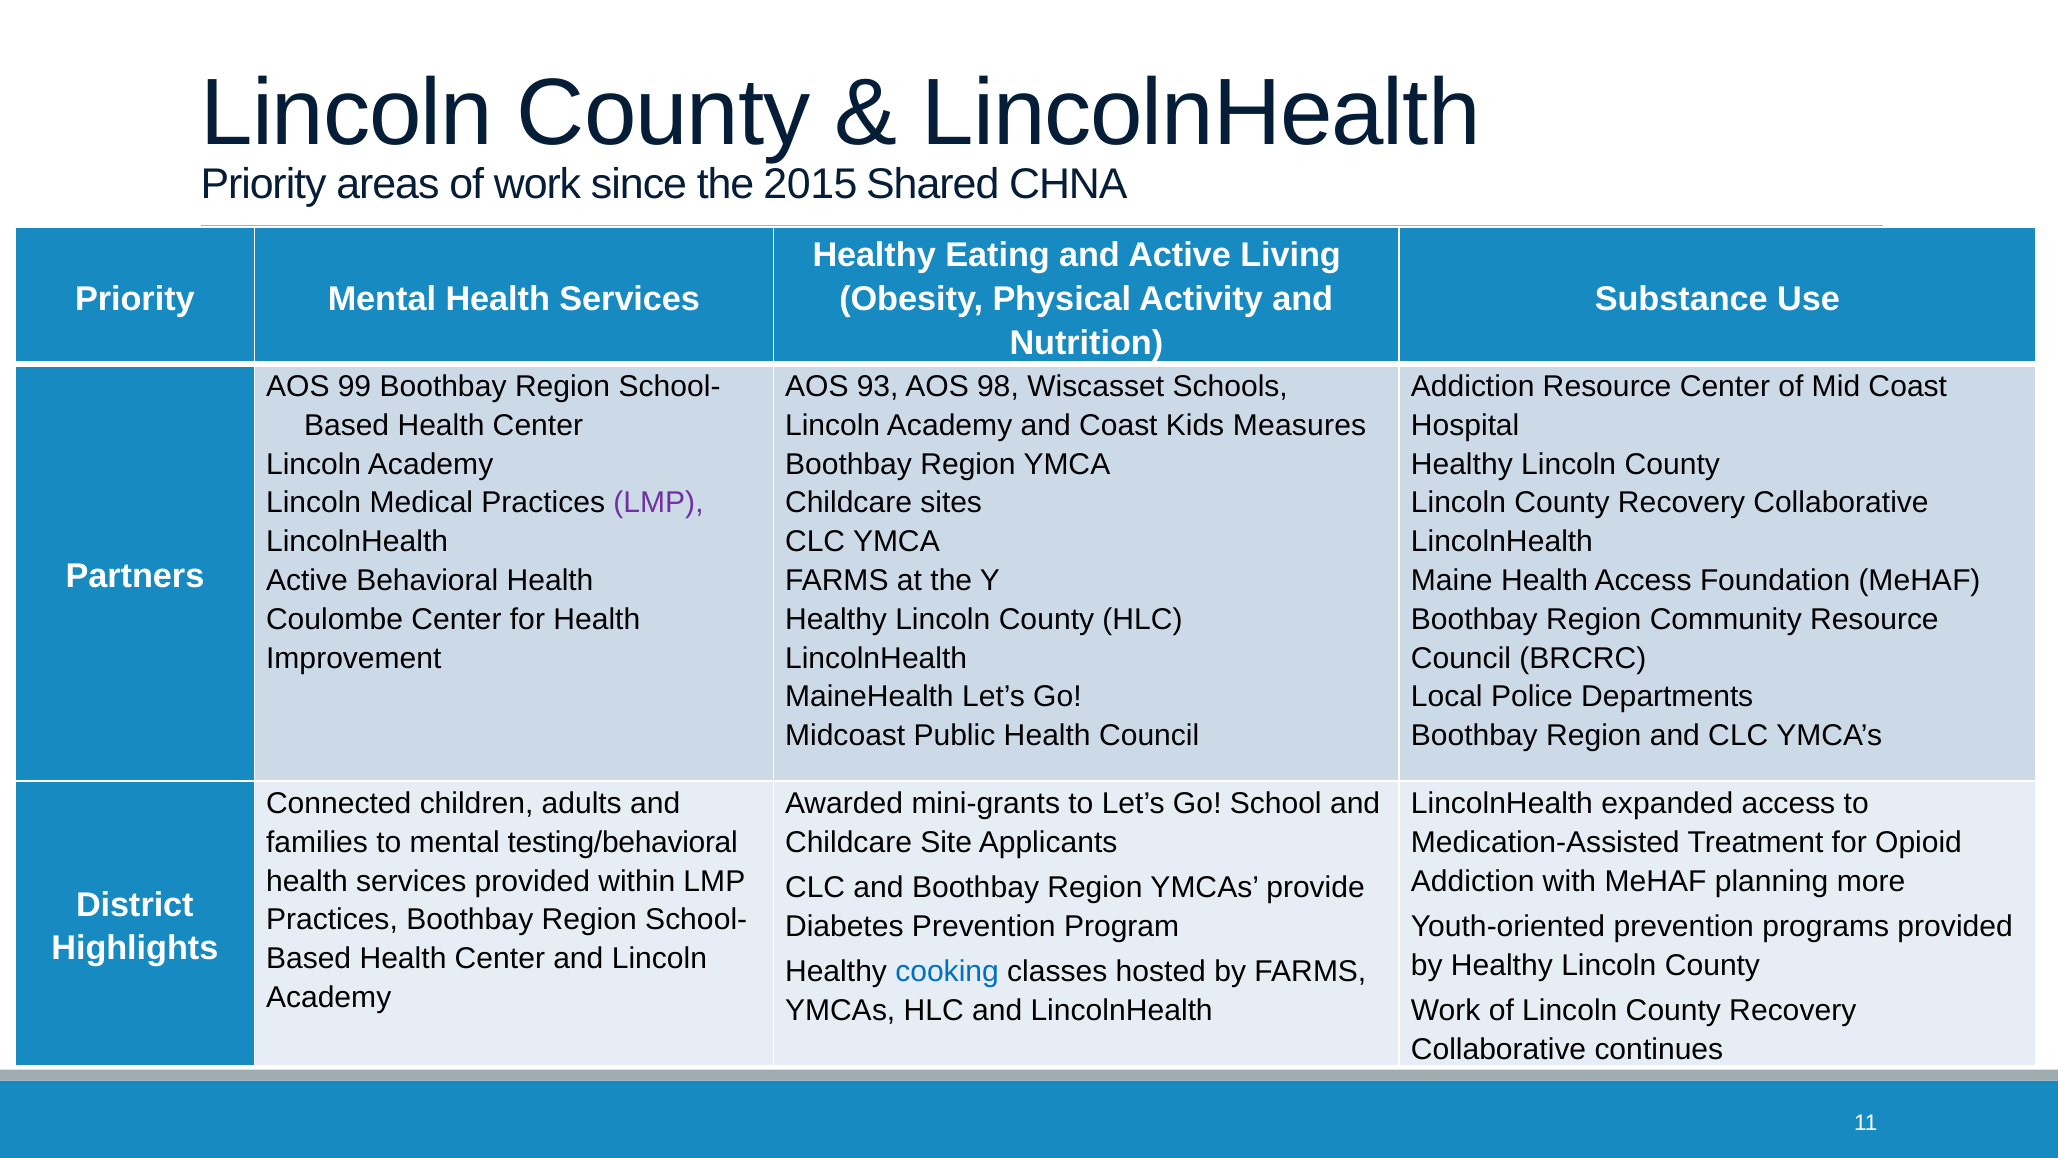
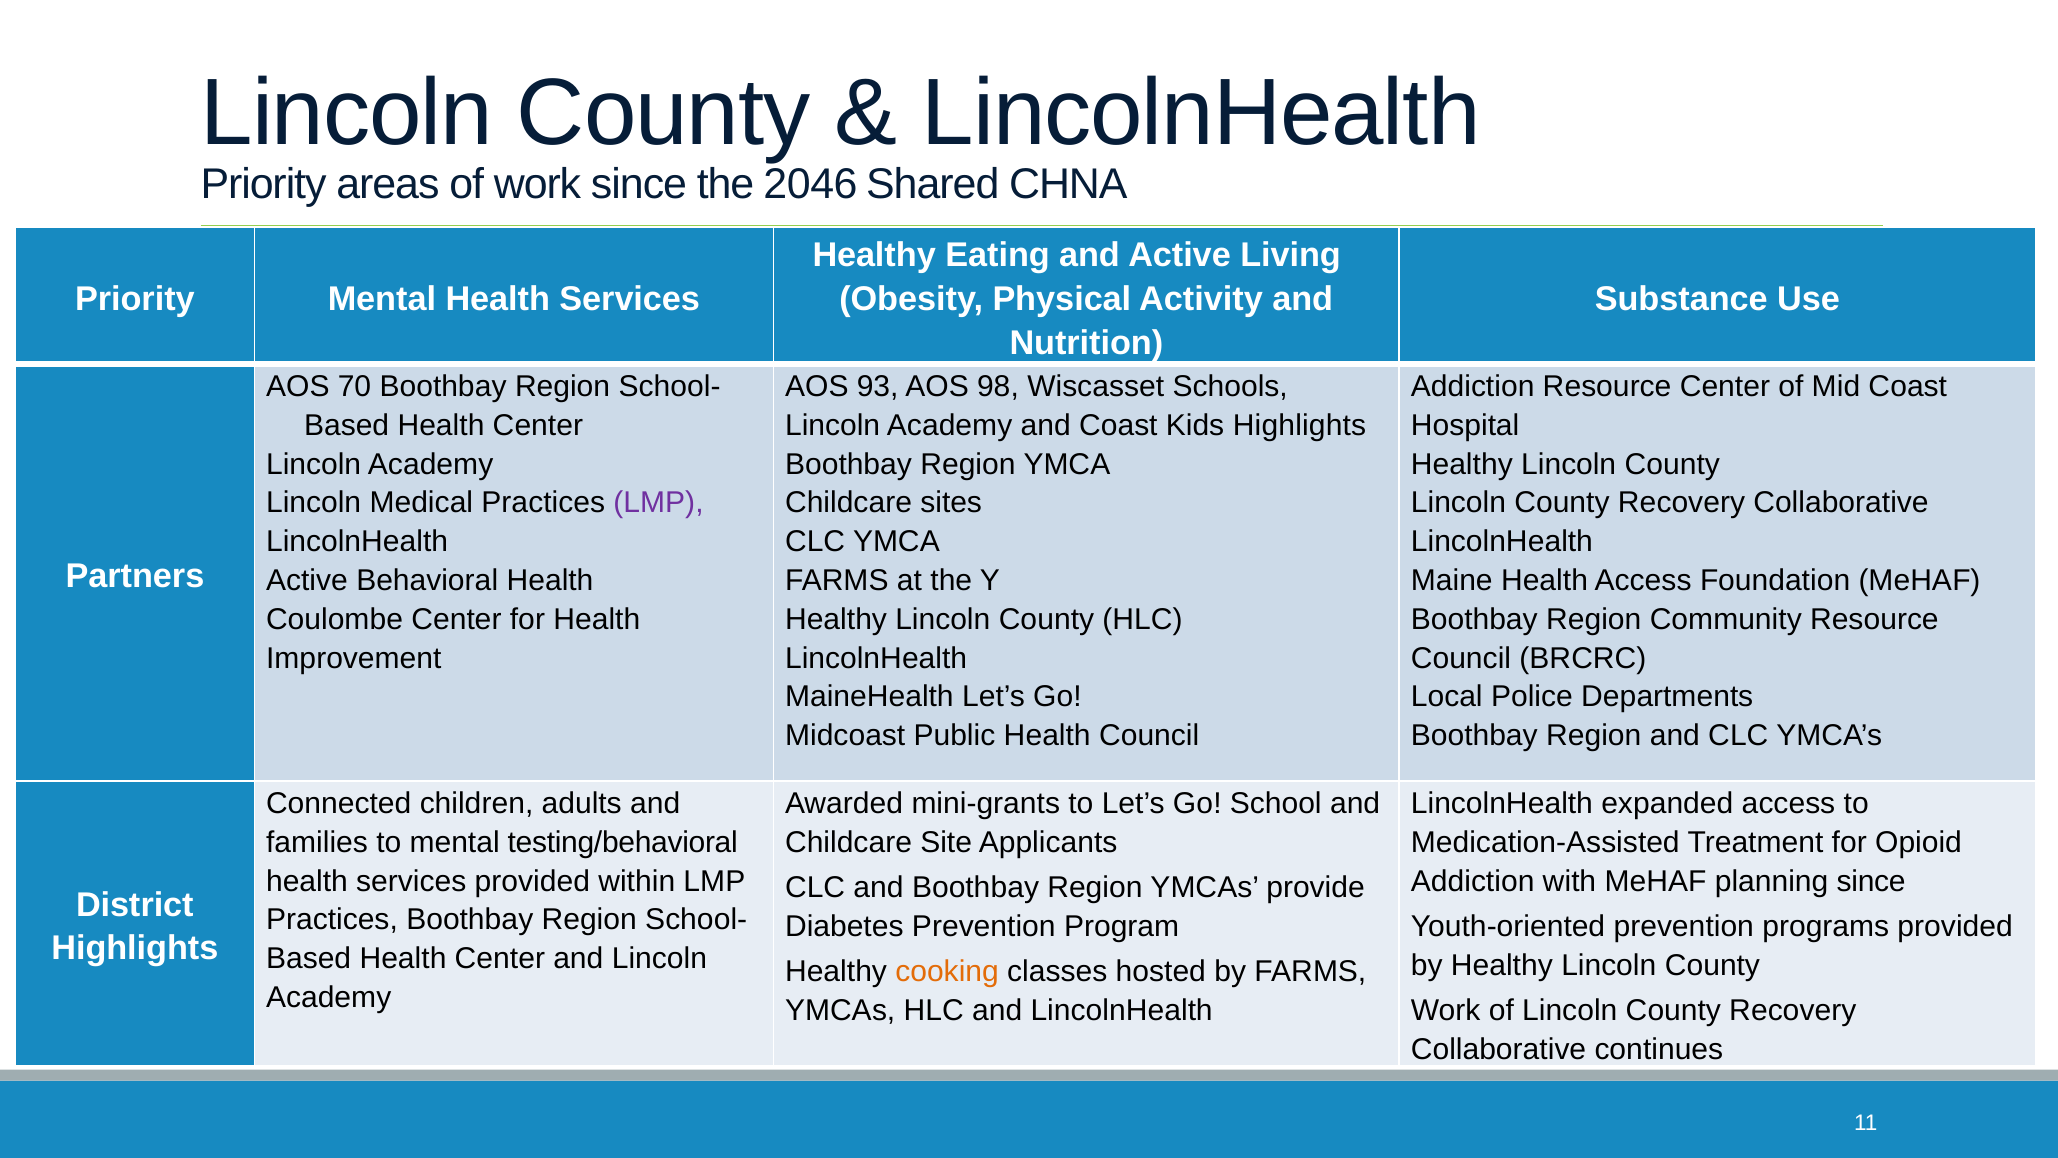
2015: 2015 -> 2046 (810, 184)
99: 99 -> 70 (354, 387)
Kids Measures: Measures -> Highlights (1300, 425)
planning more: more -> since (1871, 881)
cooking colour: blue -> orange (947, 971)
